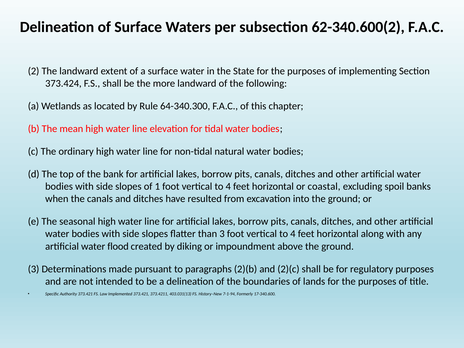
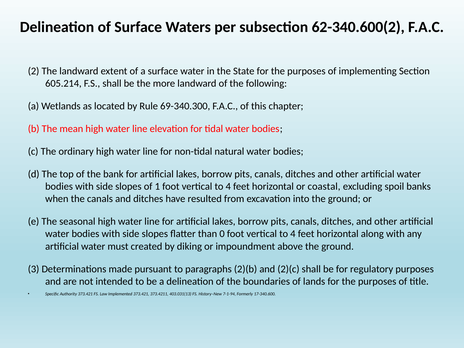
373.424: 373.424 -> 605.214 (63, 83)
64-340.300: 64-340.300 -> 69-340.300 (185, 106)
than 3: 3 -> 0 (222, 234)
flood: flood -> must (118, 246)
